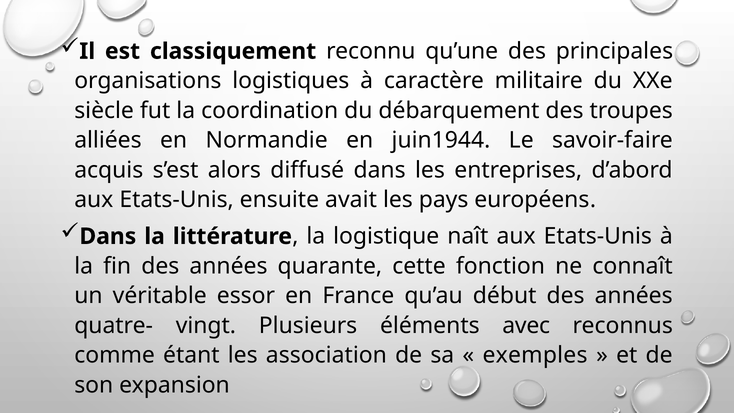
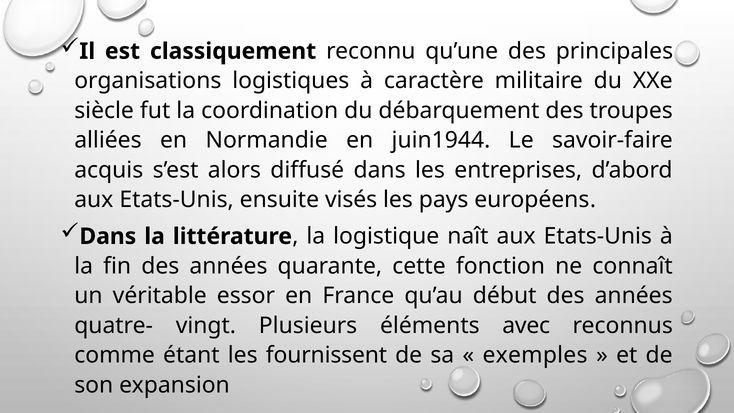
avait: avait -> visés (351, 200)
association: association -> fournissent (326, 355)
